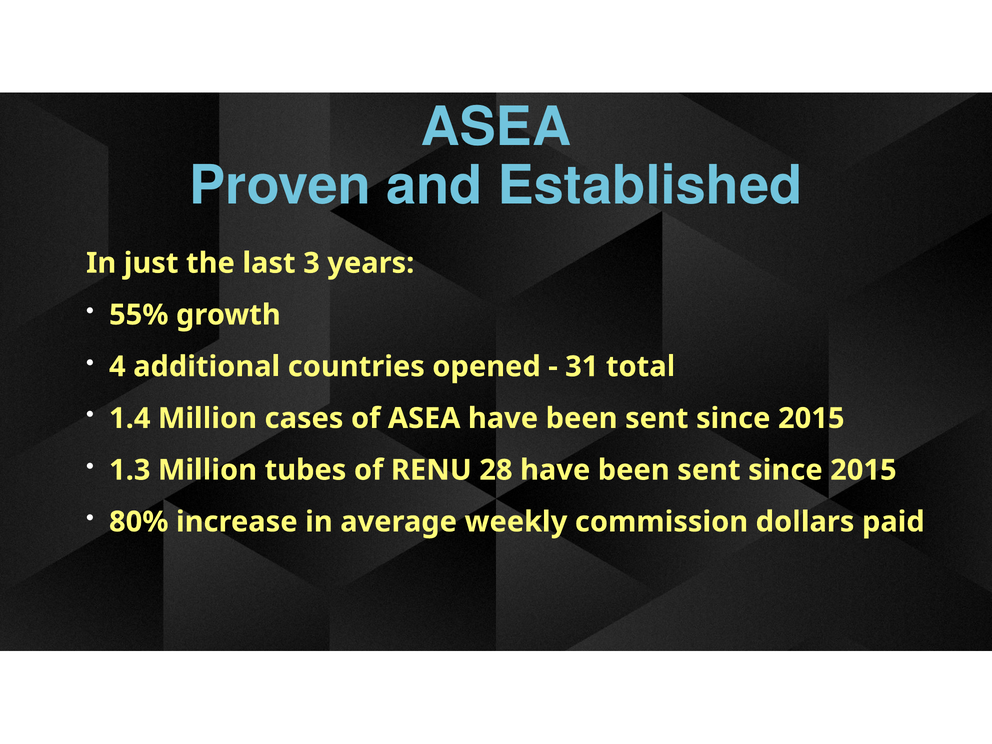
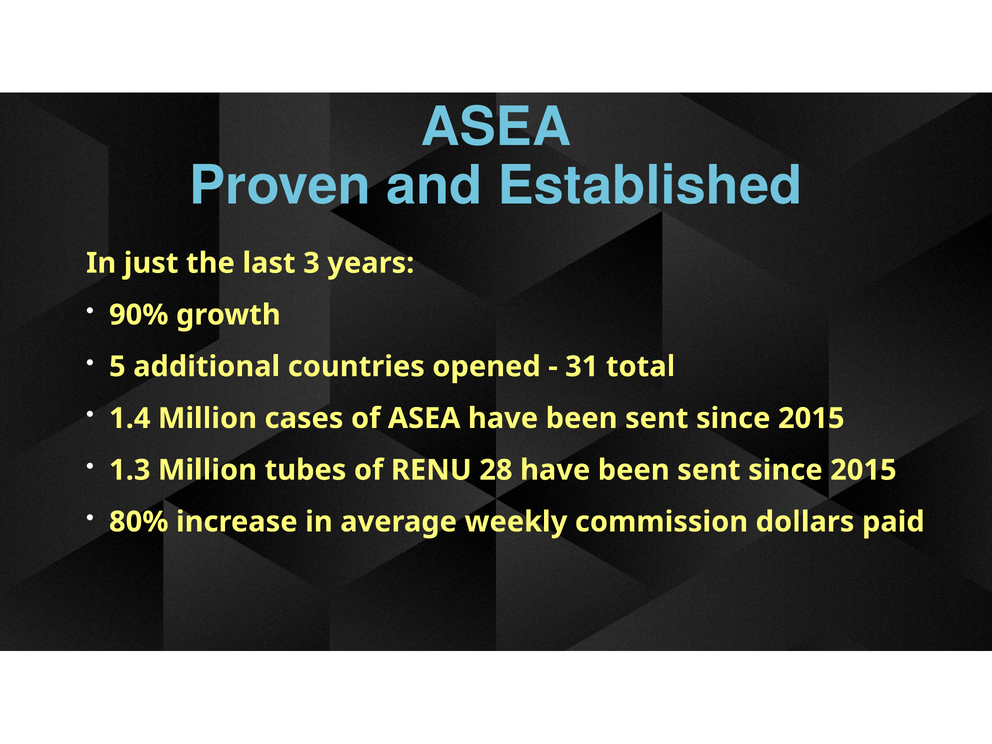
55%: 55% -> 90% (139, 315)
4: 4 -> 5 (117, 367)
